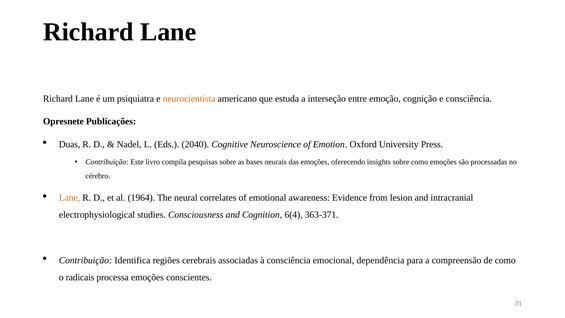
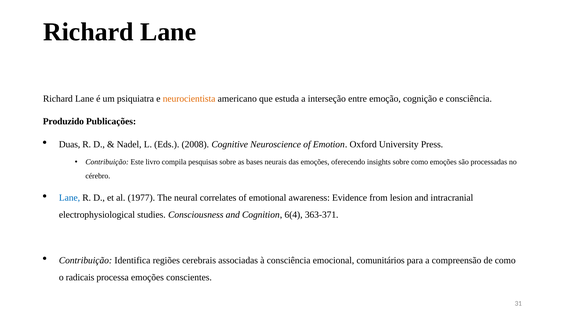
Opresnete: Opresnete -> Produzido (63, 121)
2040: 2040 -> 2008 (195, 144)
Lane colour: orange -> blue (70, 198)
1964: 1964 -> 1977 (141, 198)
dependência: dependência -> comunitários (381, 260)
